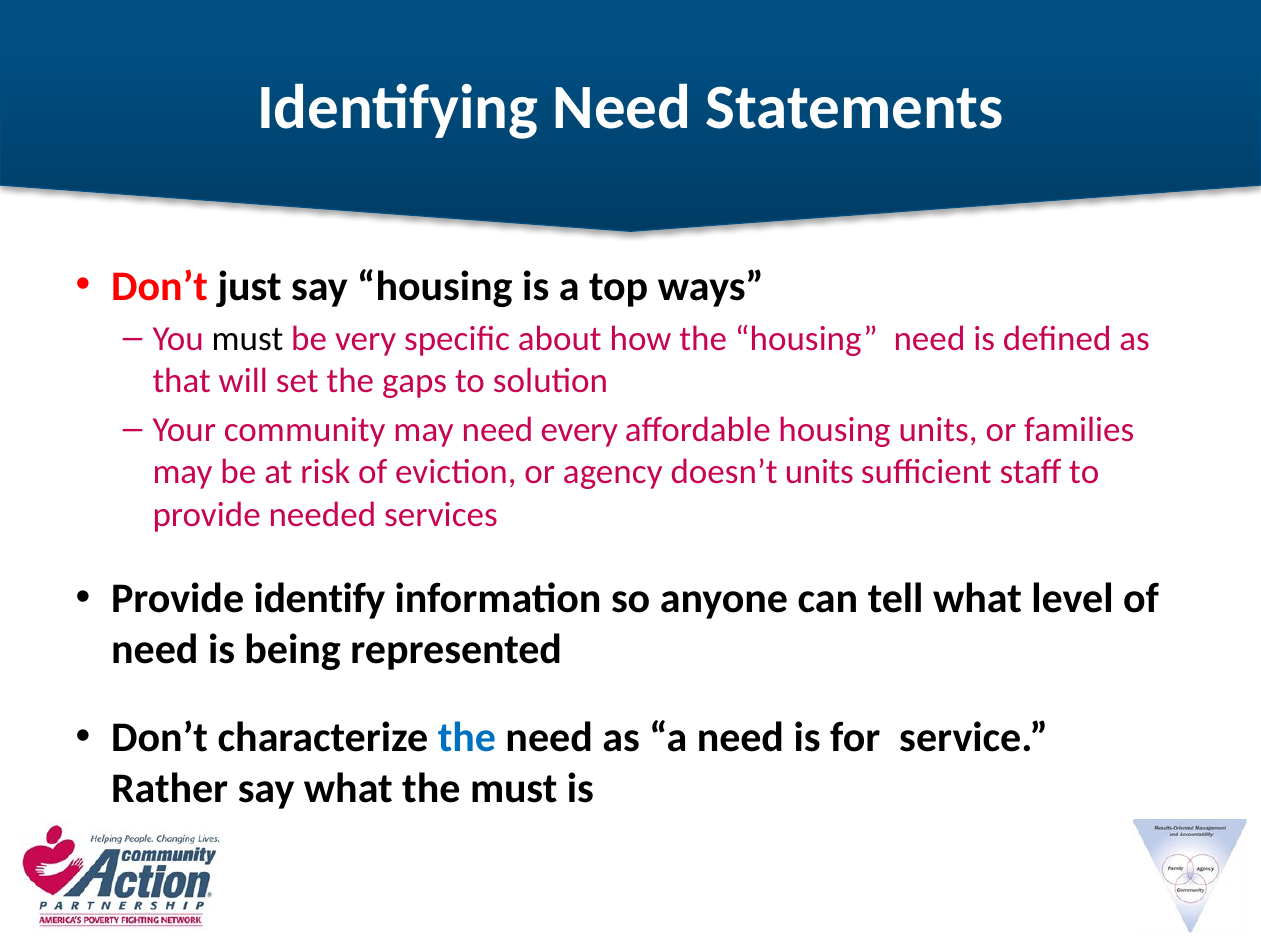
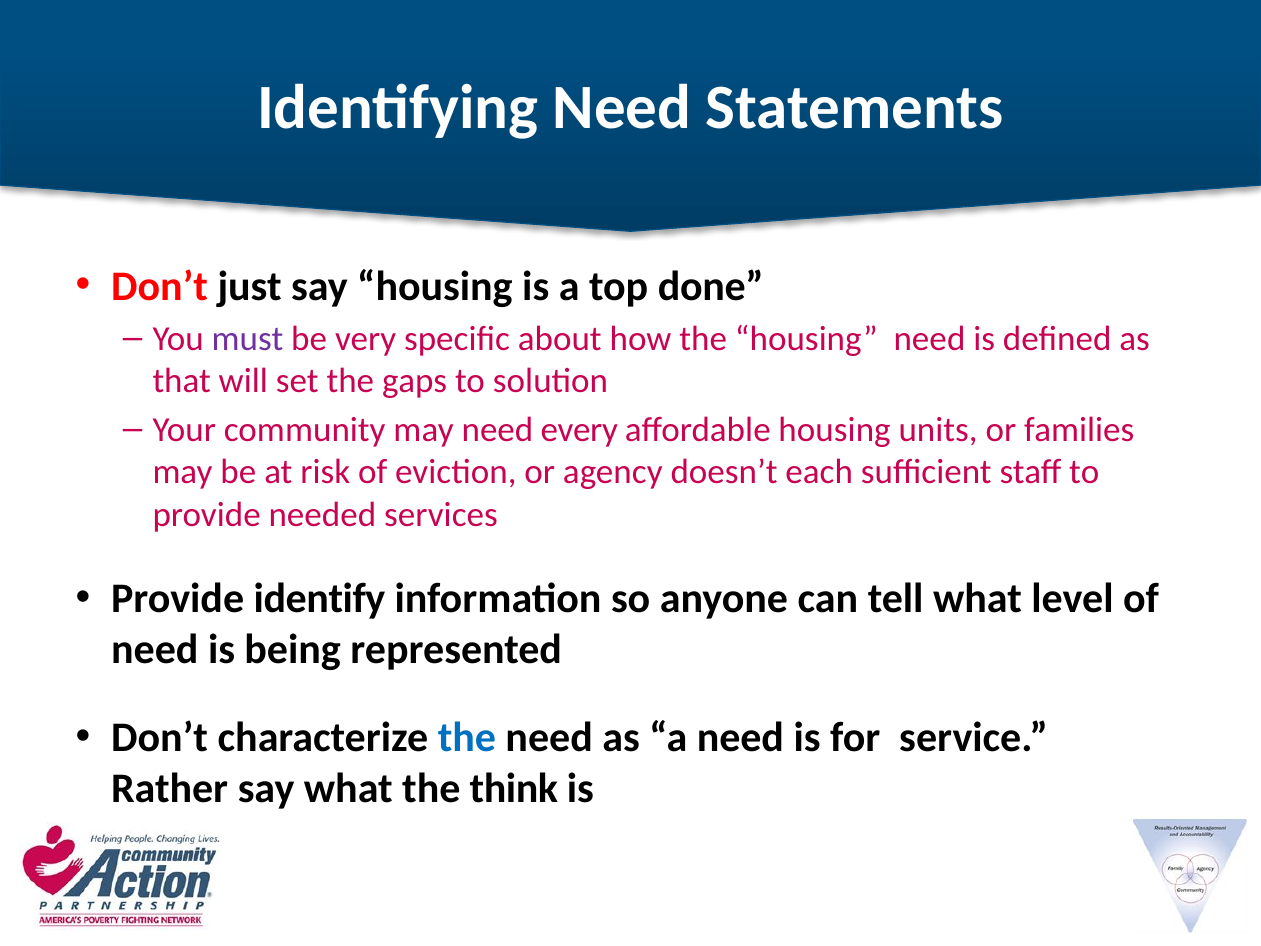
ways: ways -> done (711, 286)
must colour: black -> purple (248, 339)
doesn’t units: units -> each (819, 472)
the must: must -> think (514, 788)
